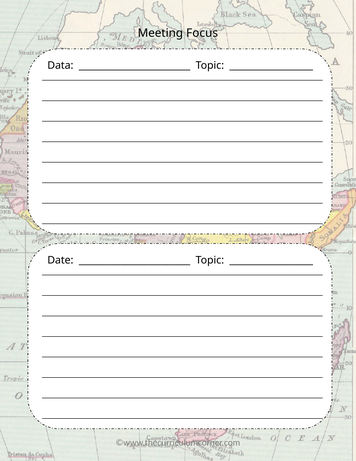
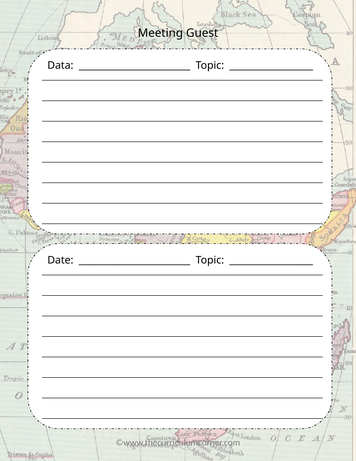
Focus: Focus -> Guest (202, 33)
